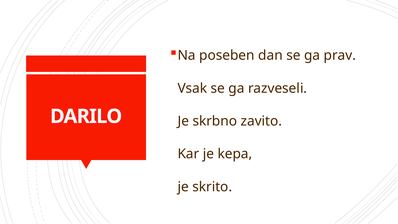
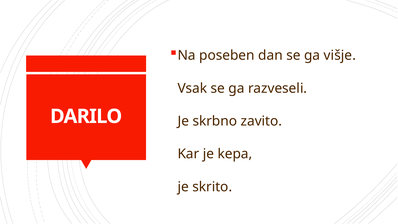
prav: prav -> višje (340, 55)
